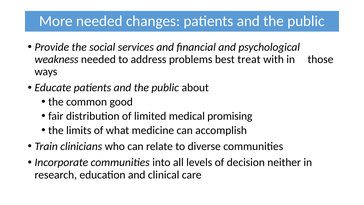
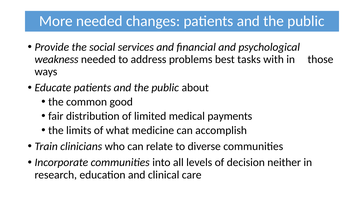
treat: treat -> tasks (249, 59)
promising: promising -> payments (230, 116)
